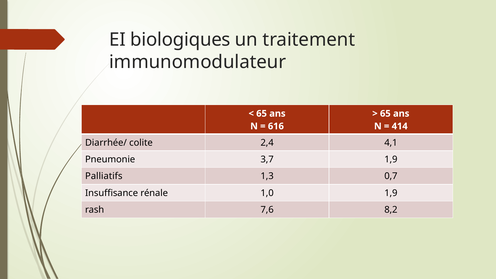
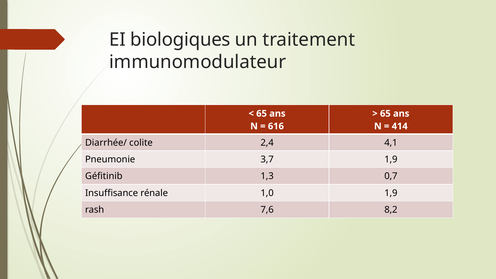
Palliatifs: Palliatifs -> Géfitinib (104, 176)
